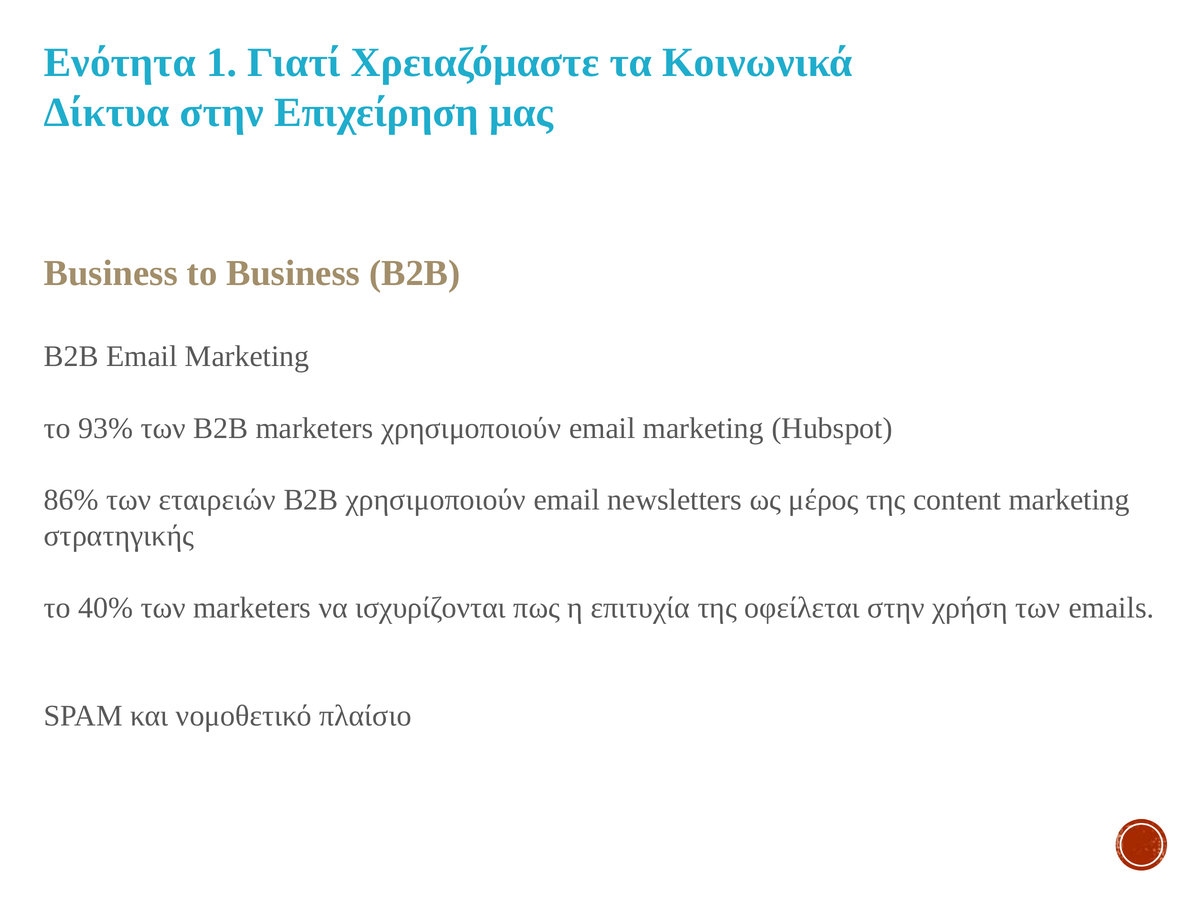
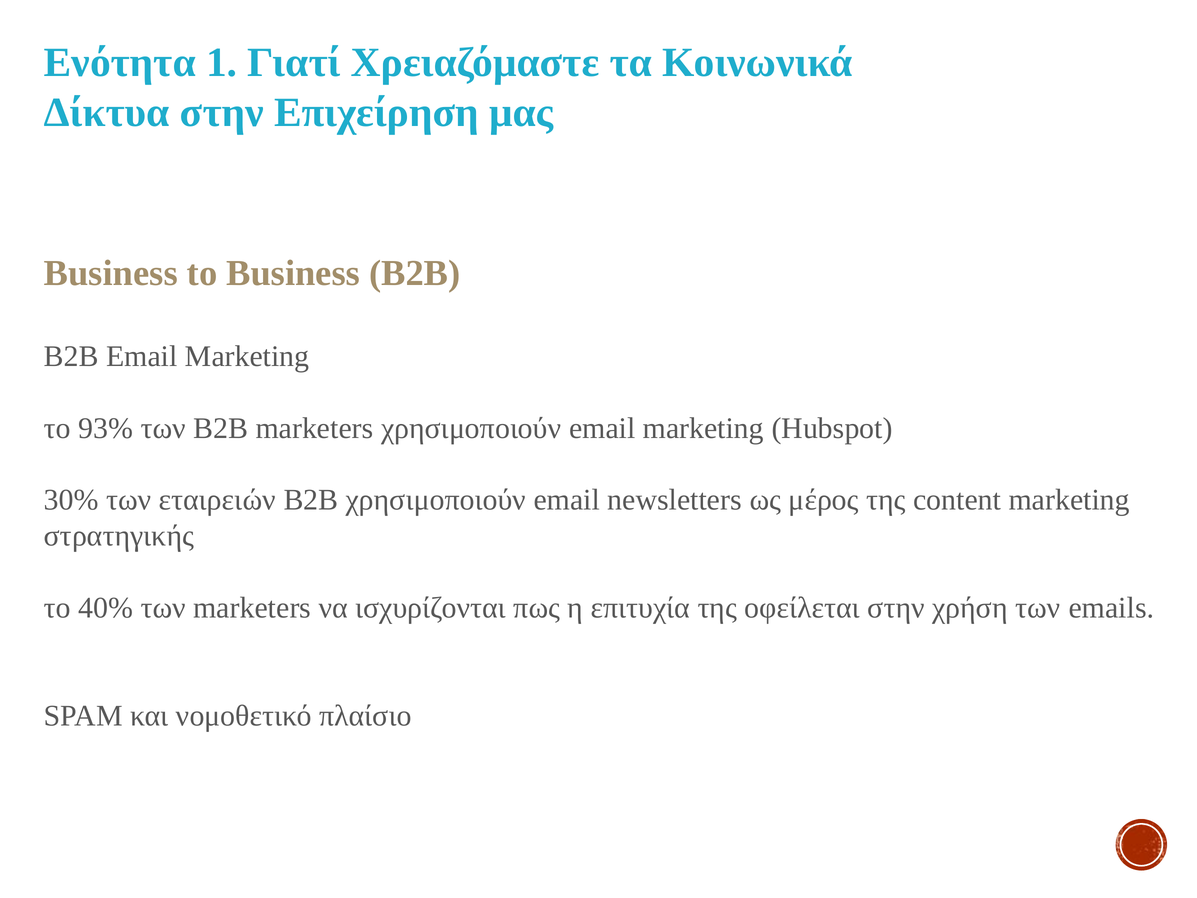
86%: 86% -> 30% (71, 500)
